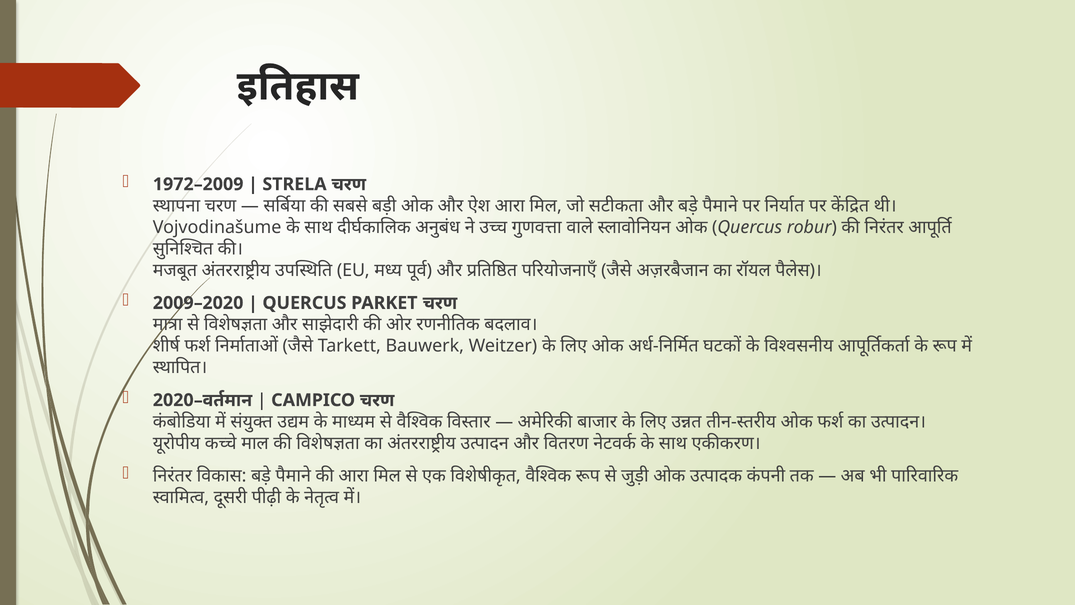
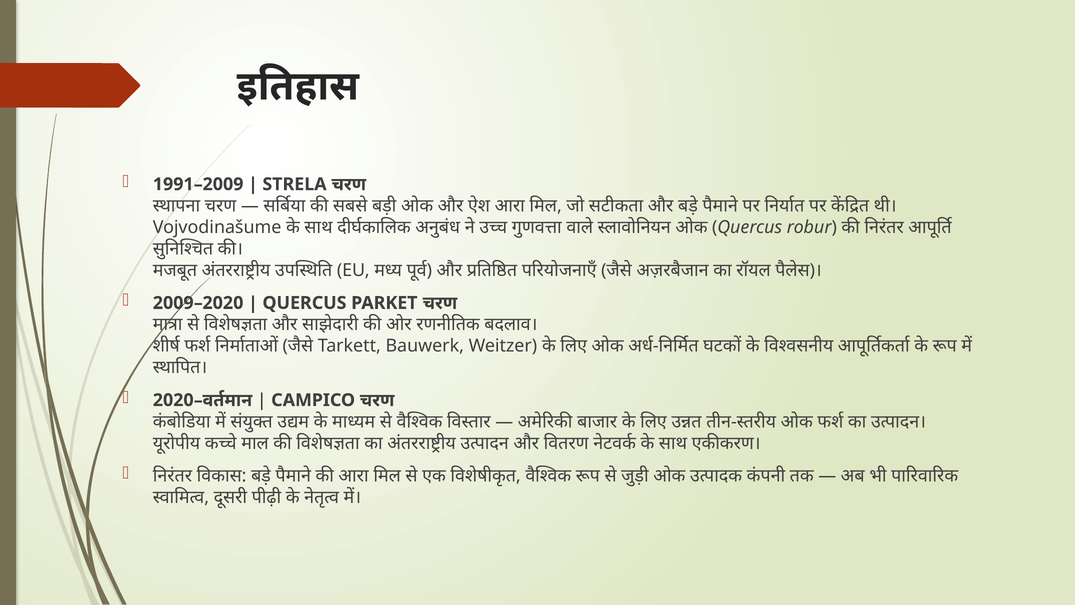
1972–2009: 1972–2009 -> 1991–2009 (198, 184)
